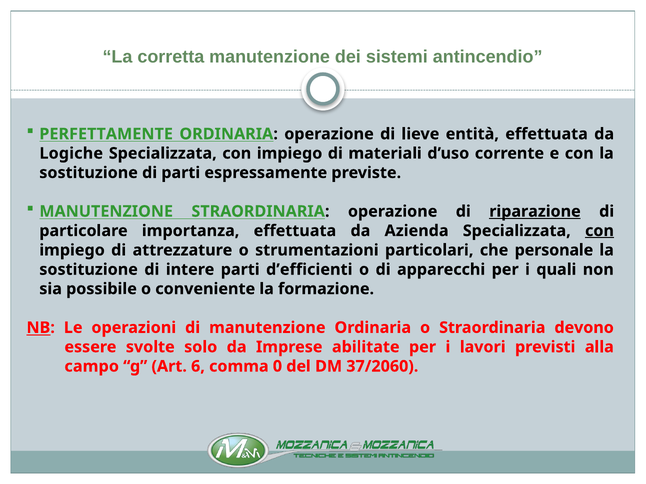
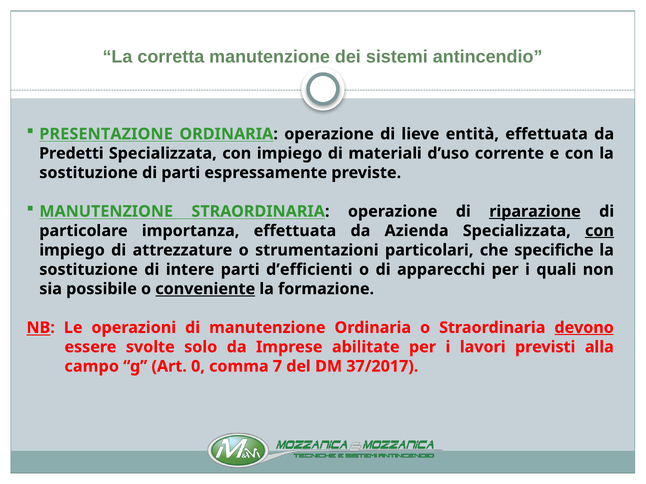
PERFETTAMENTE: PERFETTAMENTE -> PRESENTAZIONE (106, 134)
Logiche: Logiche -> Predetti (71, 154)
personale: personale -> specifiche (554, 250)
conveniente underline: none -> present (205, 289)
devono underline: none -> present (584, 328)
6: 6 -> 0 (198, 367)
0: 0 -> 7 (277, 367)
37/2060: 37/2060 -> 37/2017 (382, 367)
